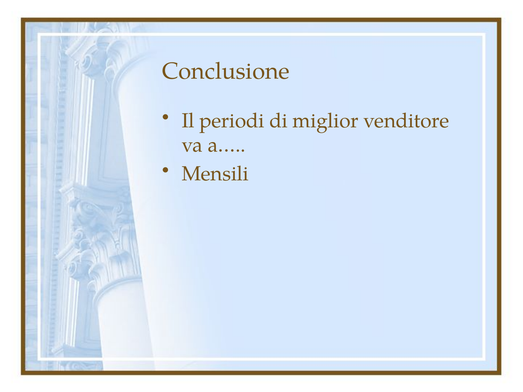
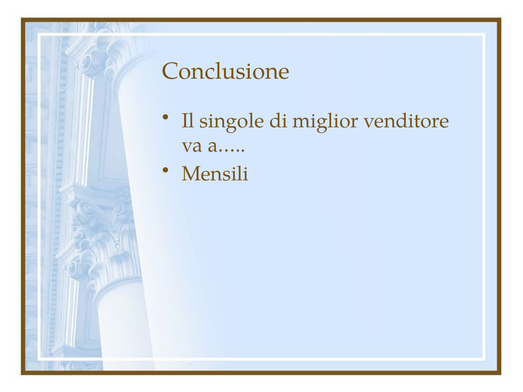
periodi: periodi -> singole (232, 121)
